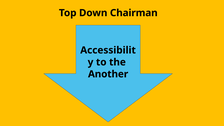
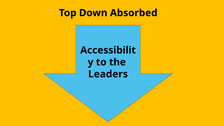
Chairman: Chairman -> Absorbed (134, 13)
Another: Another -> Leaders (108, 74)
